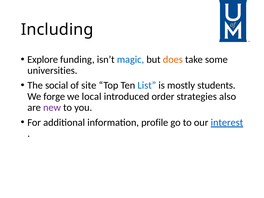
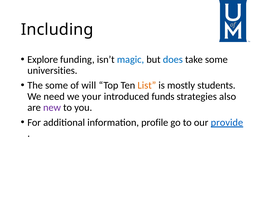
does colour: orange -> blue (173, 60)
The social: social -> some (57, 85)
site: site -> will (89, 85)
List colour: blue -> orange (147, 85)
forge: forge -> need (54, 96)
local: local -> your (92, 96)
order: order -> funds (163, 96)
interest: interest -> provide (227, 122)
